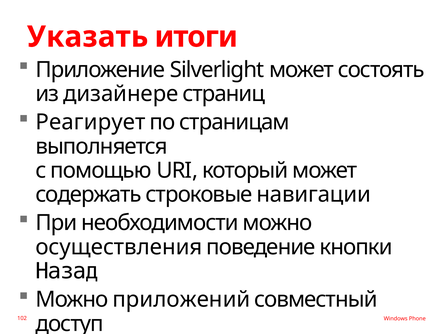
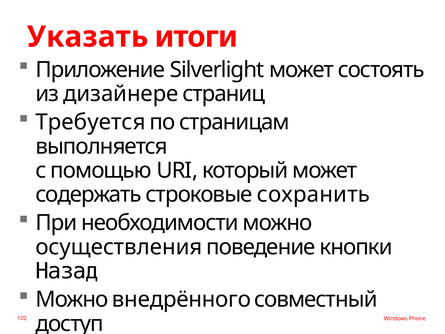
Реагирует: Реагирует -> Требуется (91, 122)
навигации: навигации -> сохранить (313, 194)
приложений: приложений -> внедрённого (182, 299)
